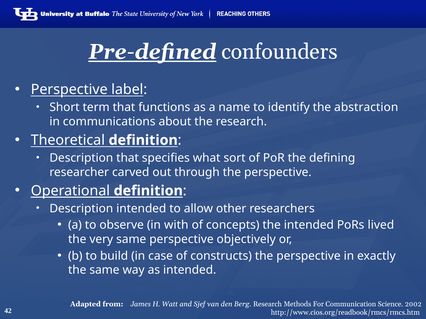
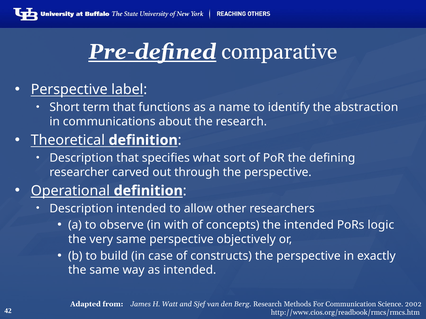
confounders: confounders -> comparative (279, 52)
lived: lived -> logic (381, 225)
